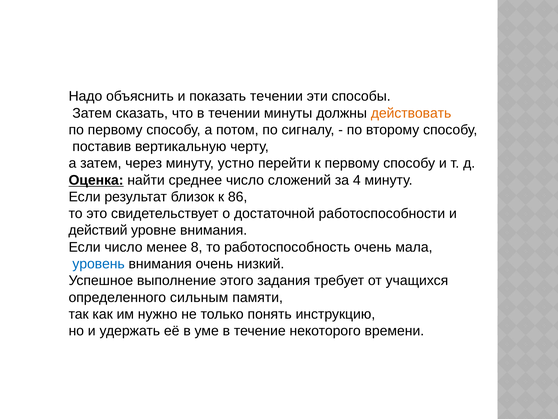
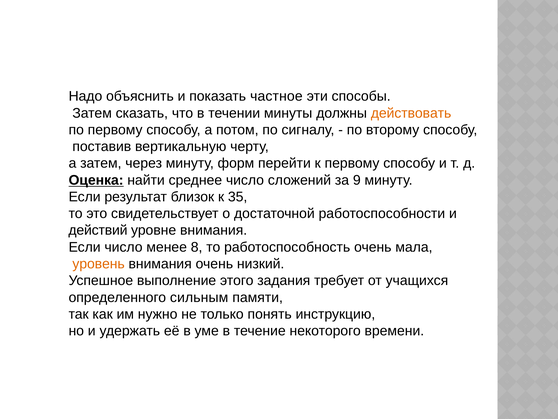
показать течении: течении -> частное (276, 96)
устно: устно -> форм (236, 163)
4: 4 -> 9 (357, 180)
86: 86 -> 35 (238, 197)
уровень colour: blue -> orange (99, 264)
